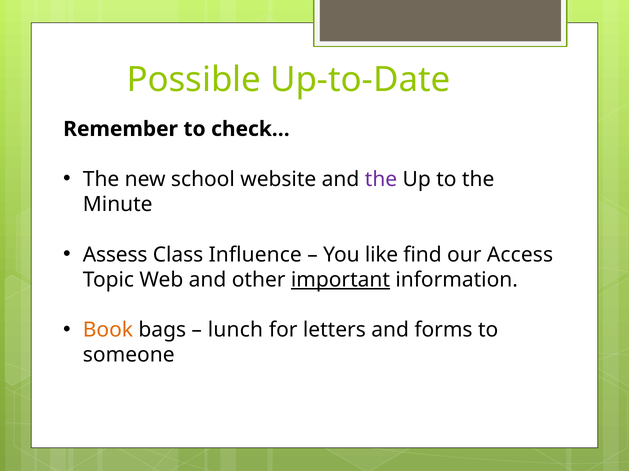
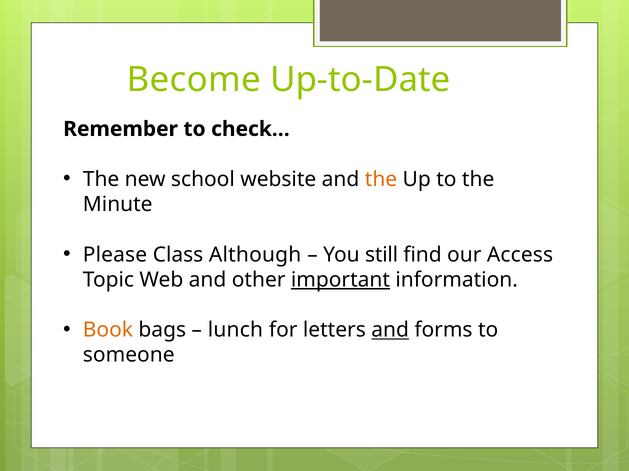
Possible: Possible -> Become (194, 80)
the colour: purple -> orange (381, 180)
Assess: Assess -> Please (115, 255)
Influence: Influence -> Although (255, 255)
like: like -> still (382, 255)
and underline: none -> present (390, 330)
